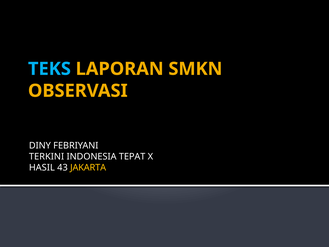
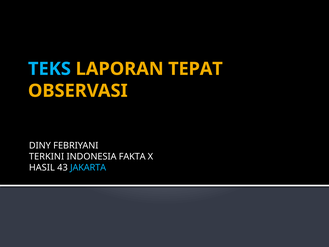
SMKN: SMKN -> TEPAT (195, 69)
TEPAT: TEPAT -> FAKTA (132, 156)
JAKARTA colour: yellow -> light blue (88, 167)
